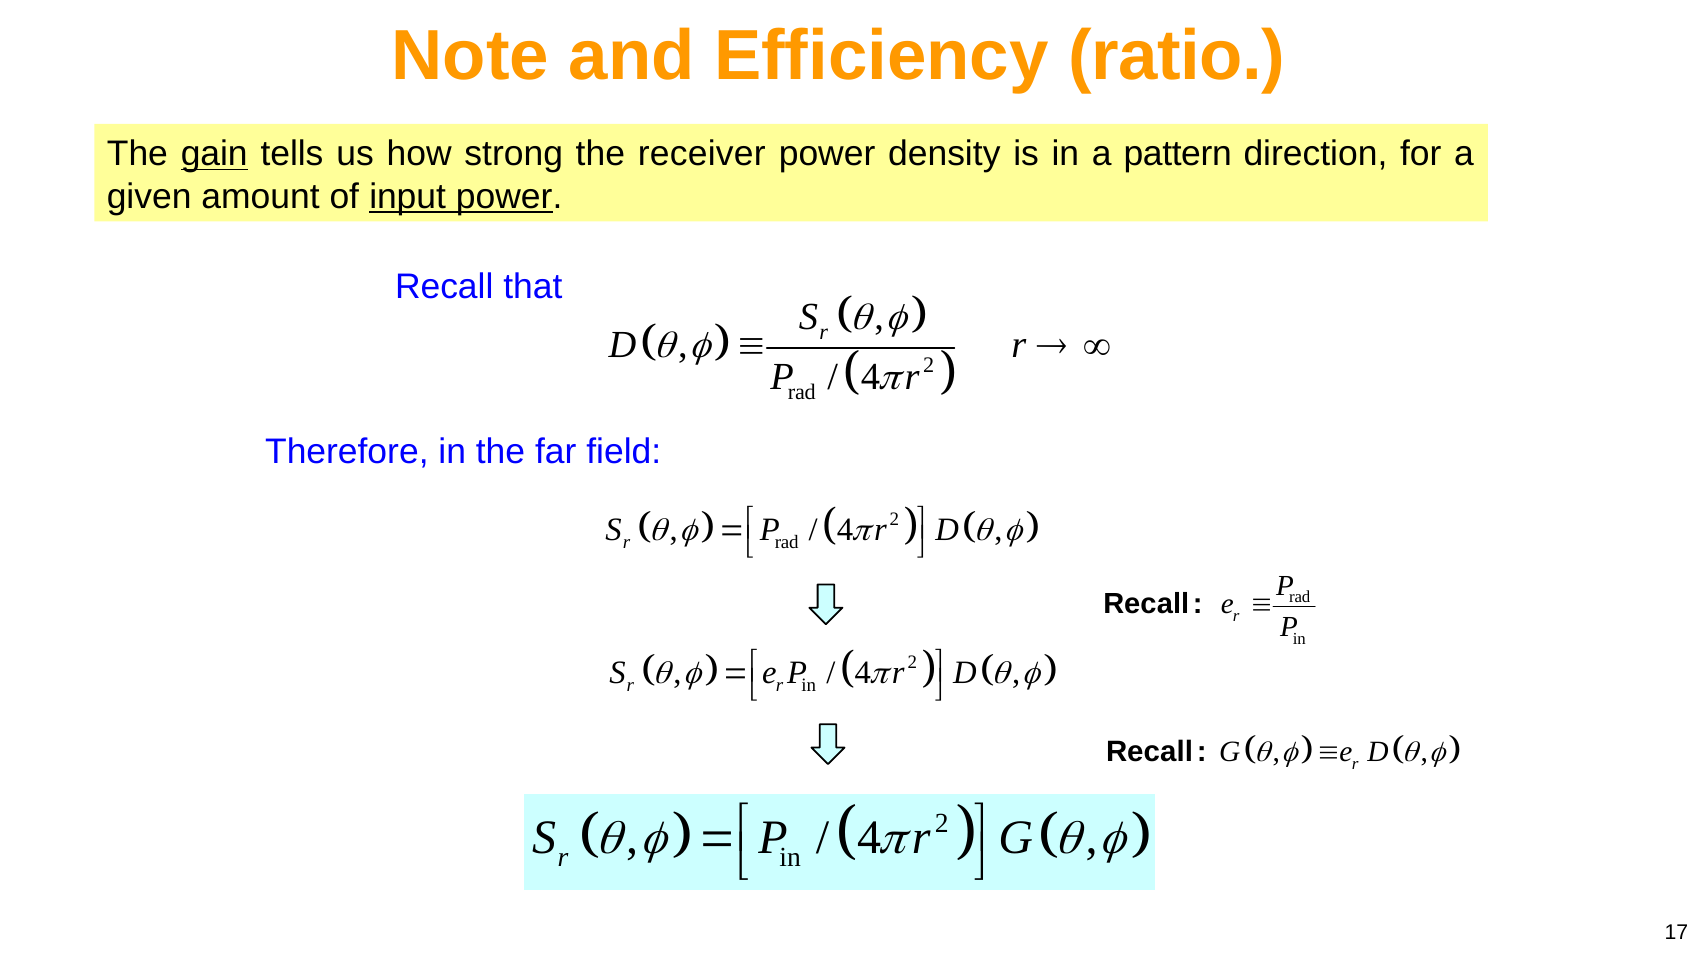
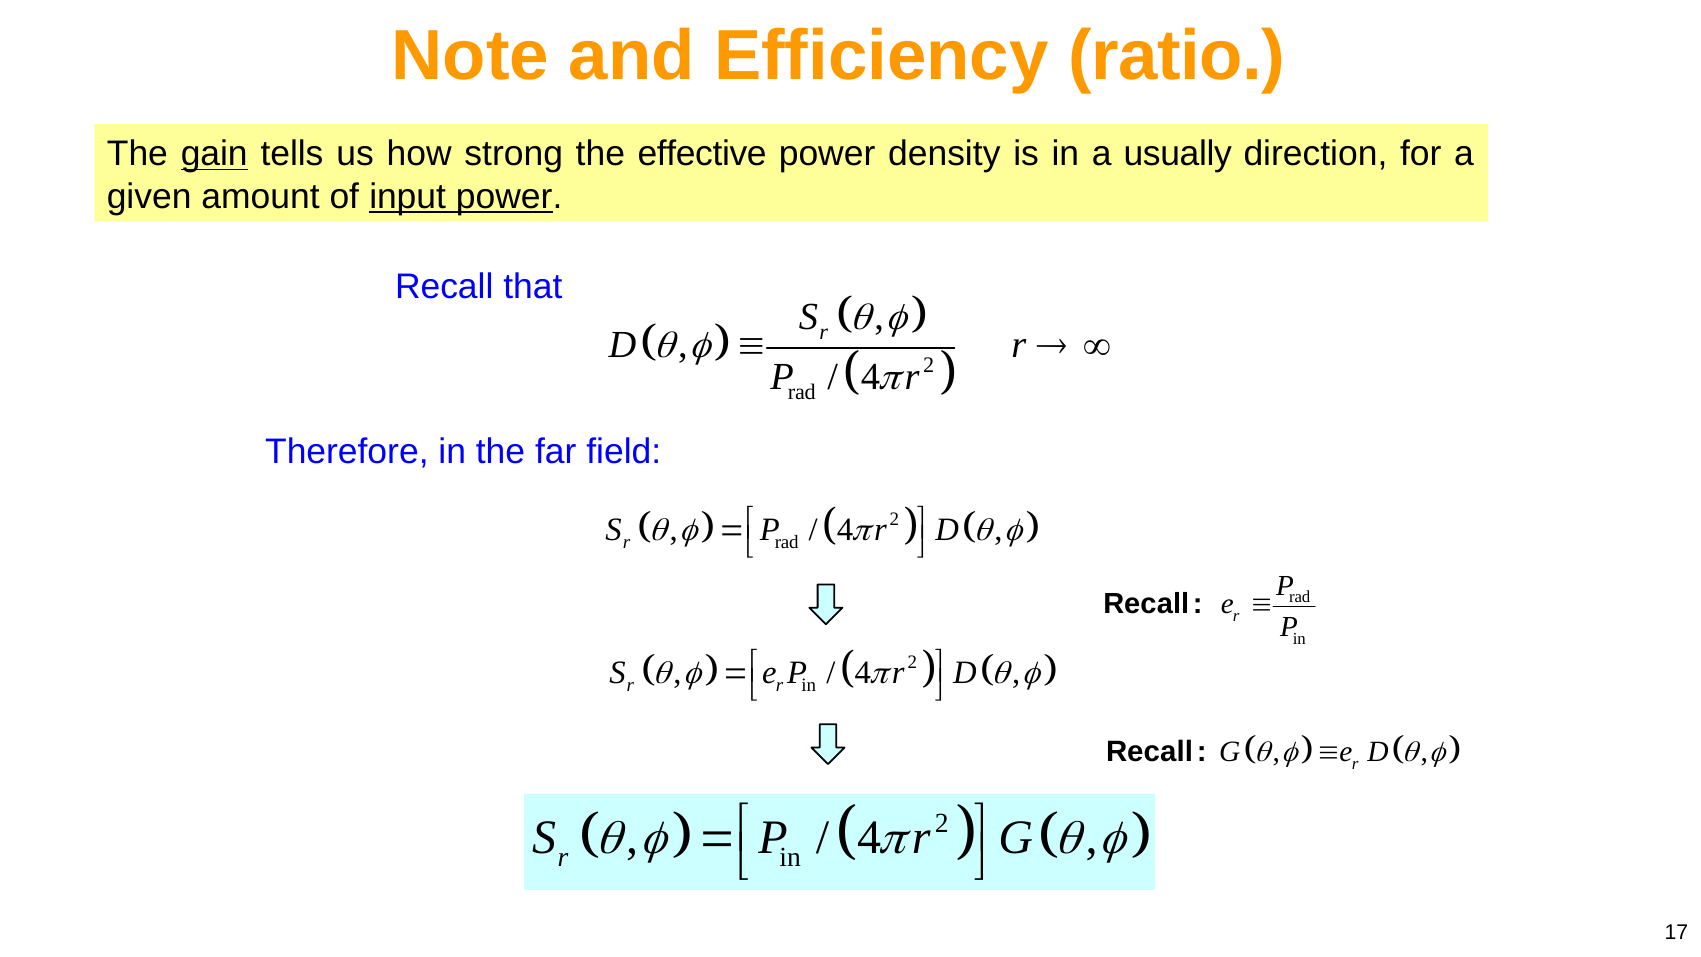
receiver: receiver -> effective (702, 154)
pattern: pattern -> usually (1178, 154)
